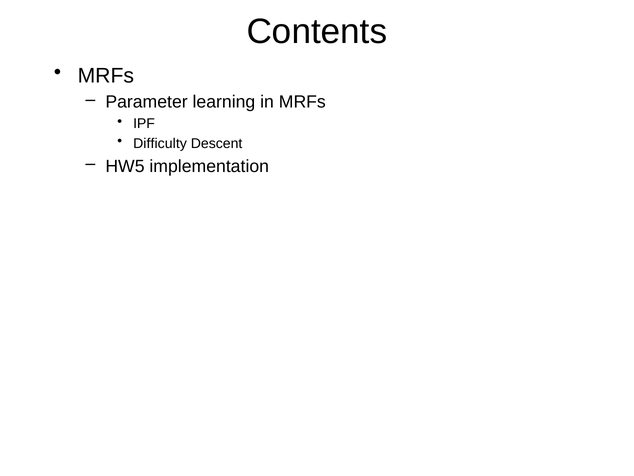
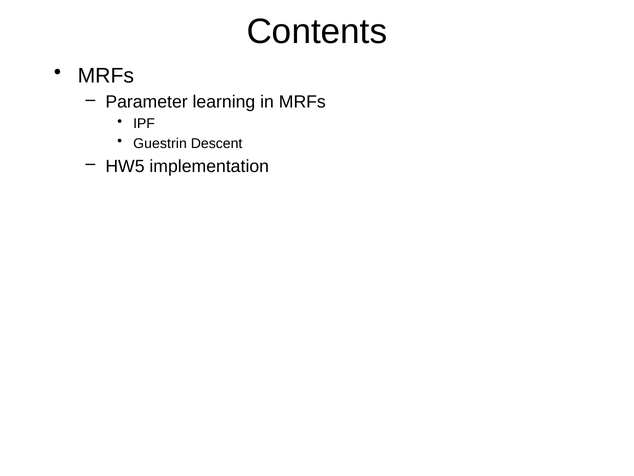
Difficulty: Difficulty -> Guestrin (160, 143)
